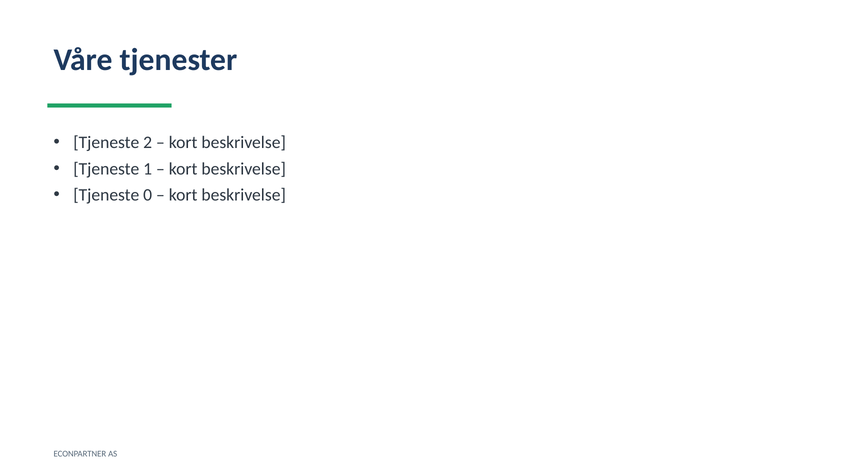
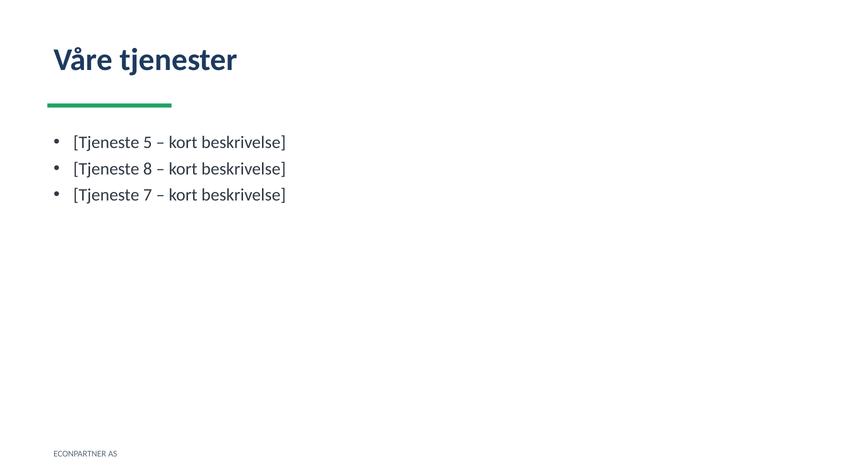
2: 2 -> 5 (148, 143)
1: 1 -> 8 (148, 169)
0: 0 -> 7 (148, 195)
